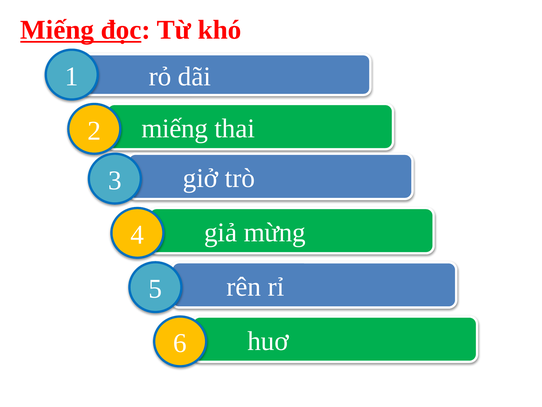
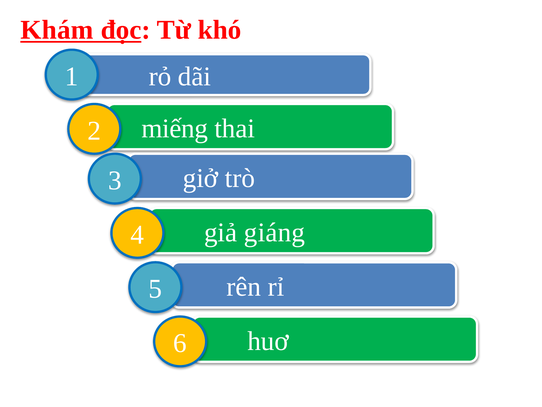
Miếng: Miếng -> Khám (57, 30)
mừng: mừng -> giáng (275, 232)
